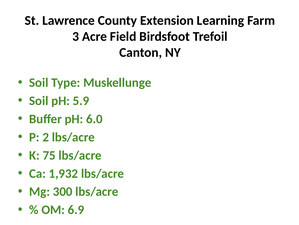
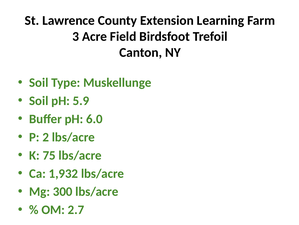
6.9: 6.9 -> 2.7 (76, 209)
